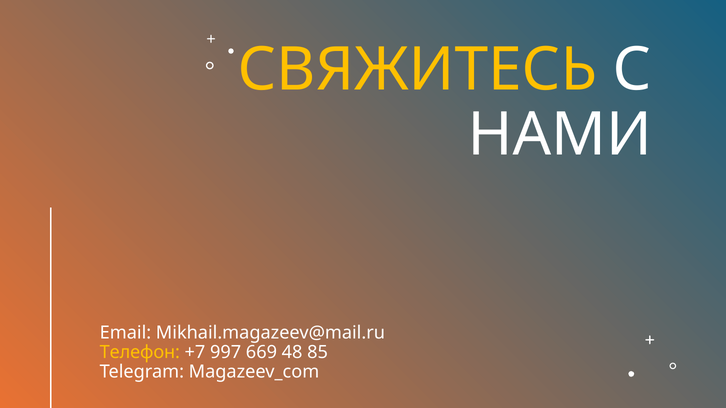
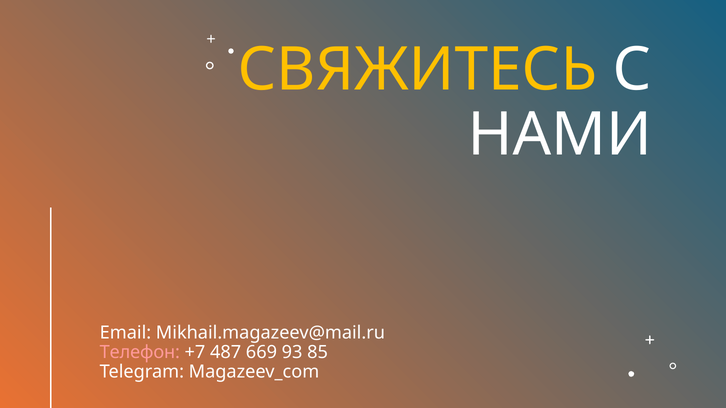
Телефон colour: yellow -> pink (140, 353)
997: 997 -> 487 (226, 353)
48: 48 -> 93 (292, 353)
